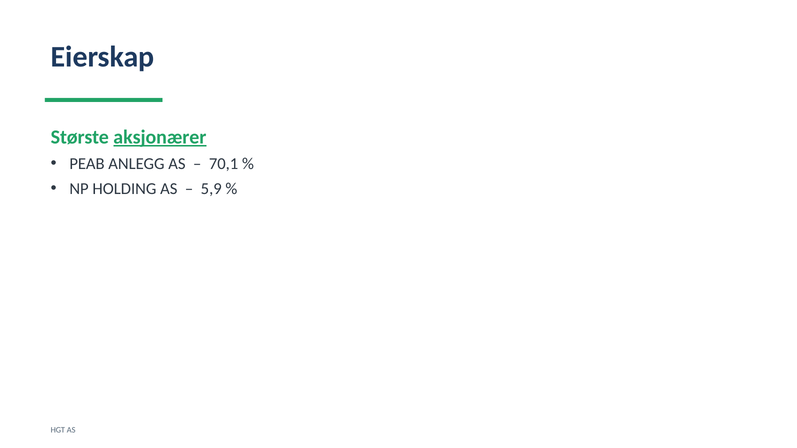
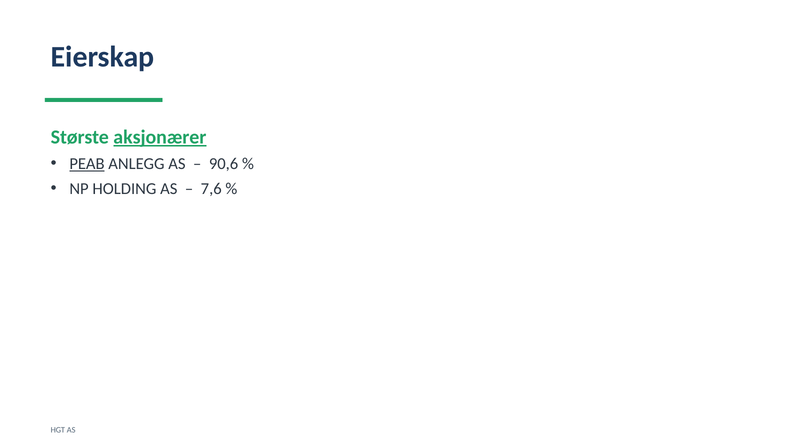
PEAB underline: none -> present (87, 164)
70,1: 70,1 -> 90,6 (224, 164)
5,9: 5,9 -> 7,6 (211, 189)
